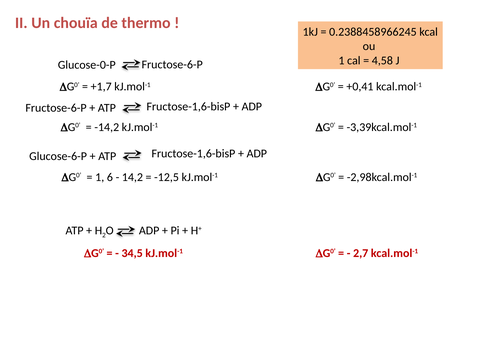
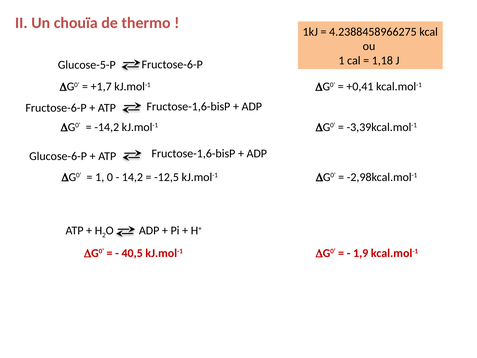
0.2388458966245: 0.2388458966245 -> 4.2388458966275 (373, 32)
4,58: 4,58 -> 1,18 (382, 60)
Glucose-0-P: Glucose-0-P -> Glucose-5-P (87, 65)
6: 6 -> 0 (110, 177)
34,5: 34,5 -> 40,5 (132, 253)
2,7: 2,7 -> 1,9 (361, 253)
